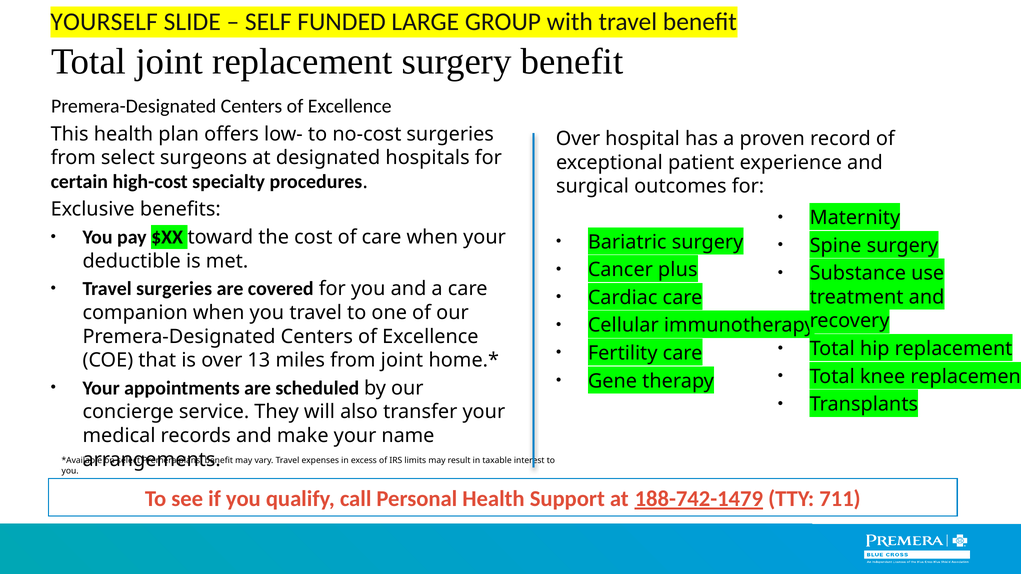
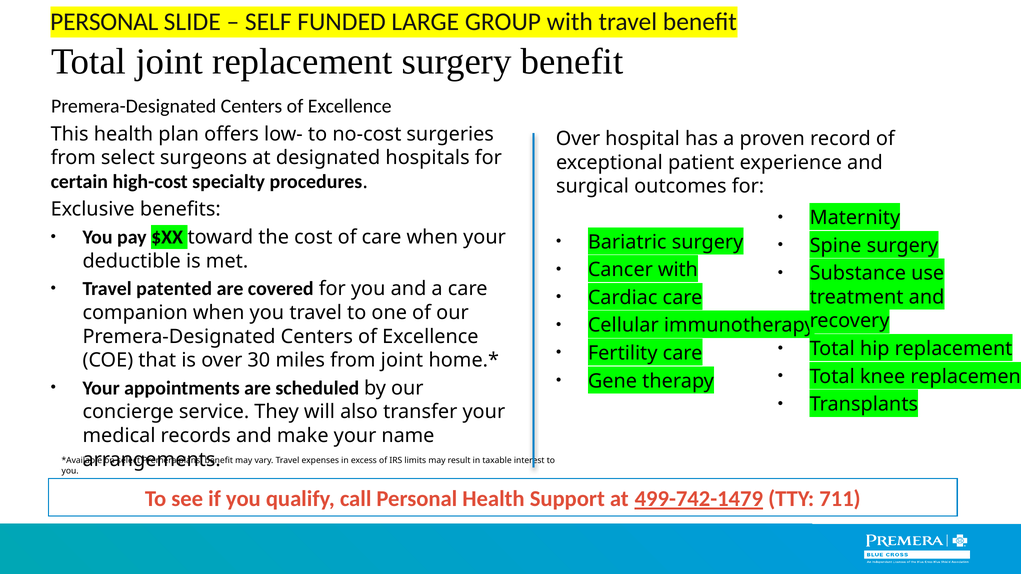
YOURSELF: YOURSELF -> PERSONAL (104, 22)
Cancer plus: plus -> with (678, 270)
Travel surgeries: surgeries -> patented (174, 289)
13: 13 -> 30 (259, 361)
188-742-1479: 188-742-1479 -> 499-742-1479 (699, 499)
